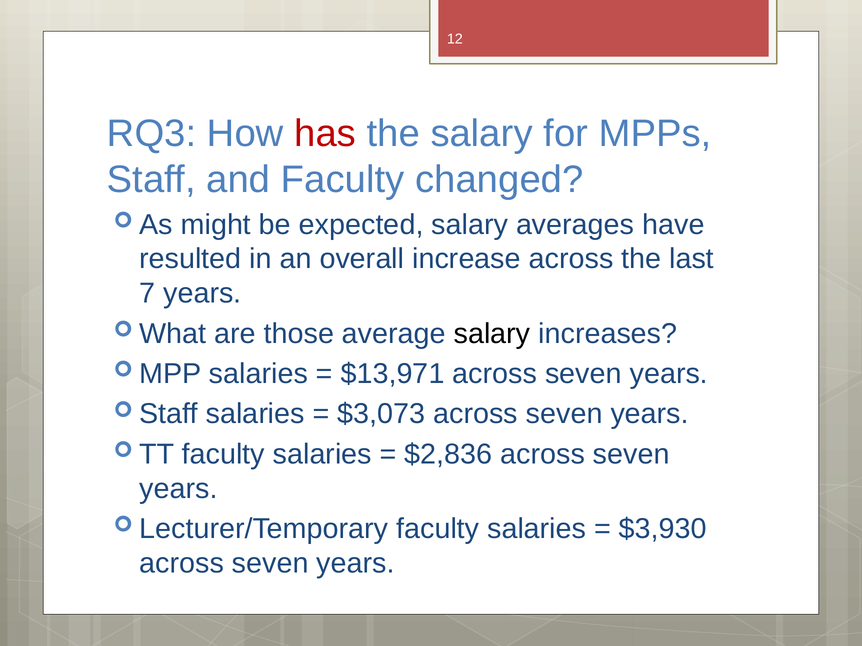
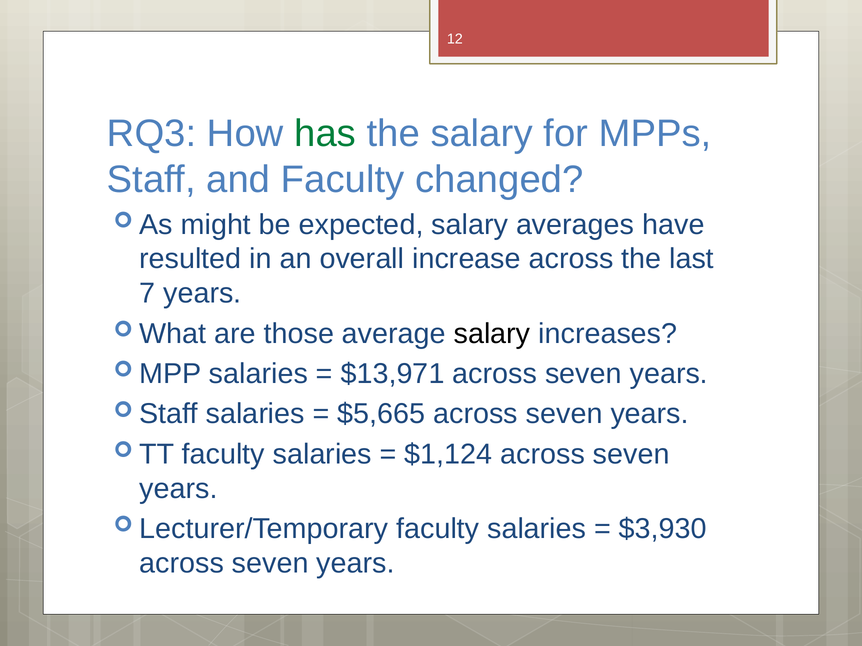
has colour: red -> green (325, 134)
$3,073: $3,073 -> $5,665 (381, 414)
$2,836: $2,836 -> $1,124 (448, 455)
